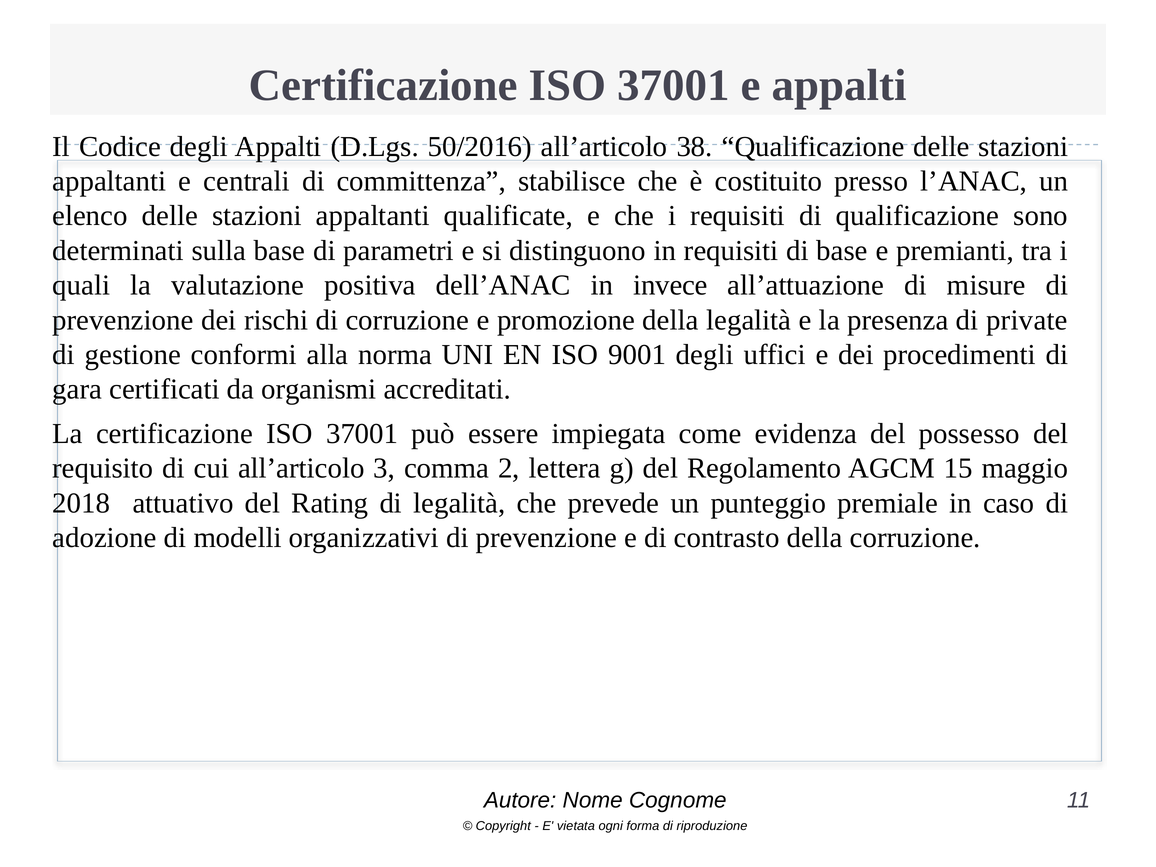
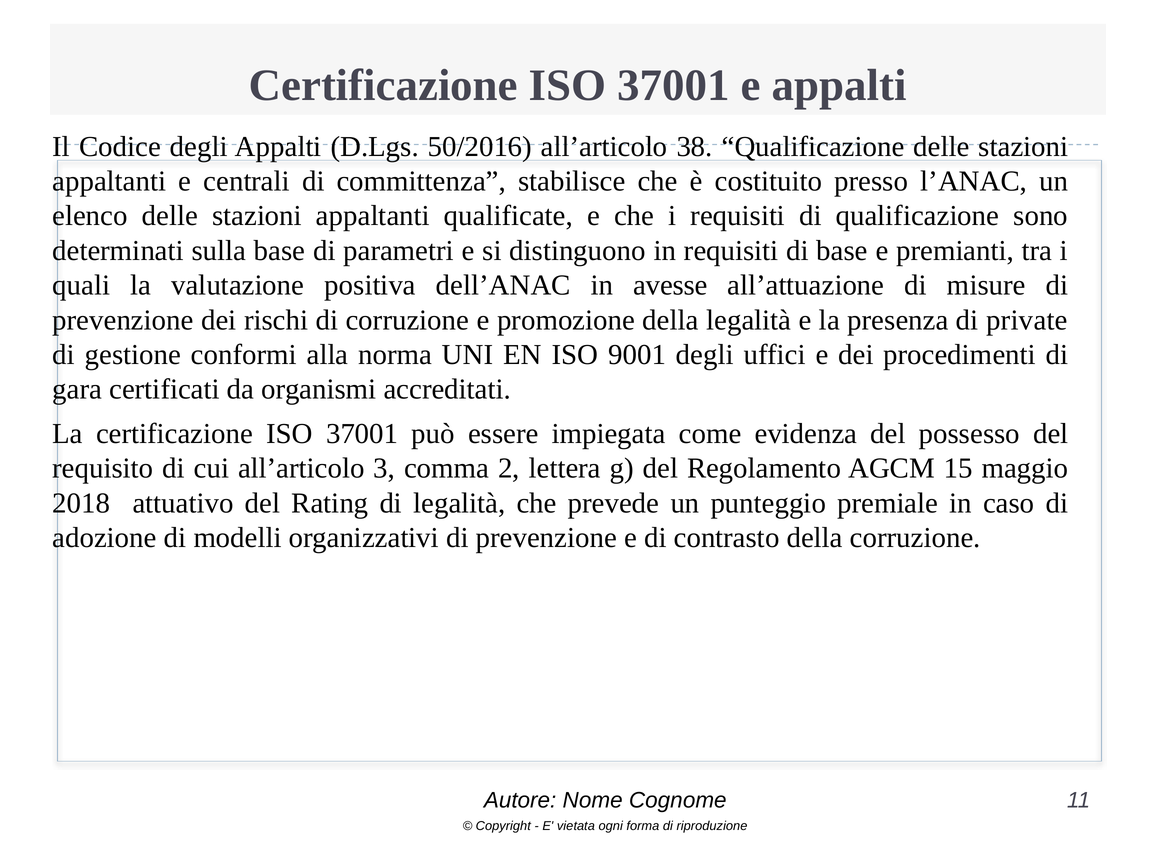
invece: invece -> avesse (670, 285)
